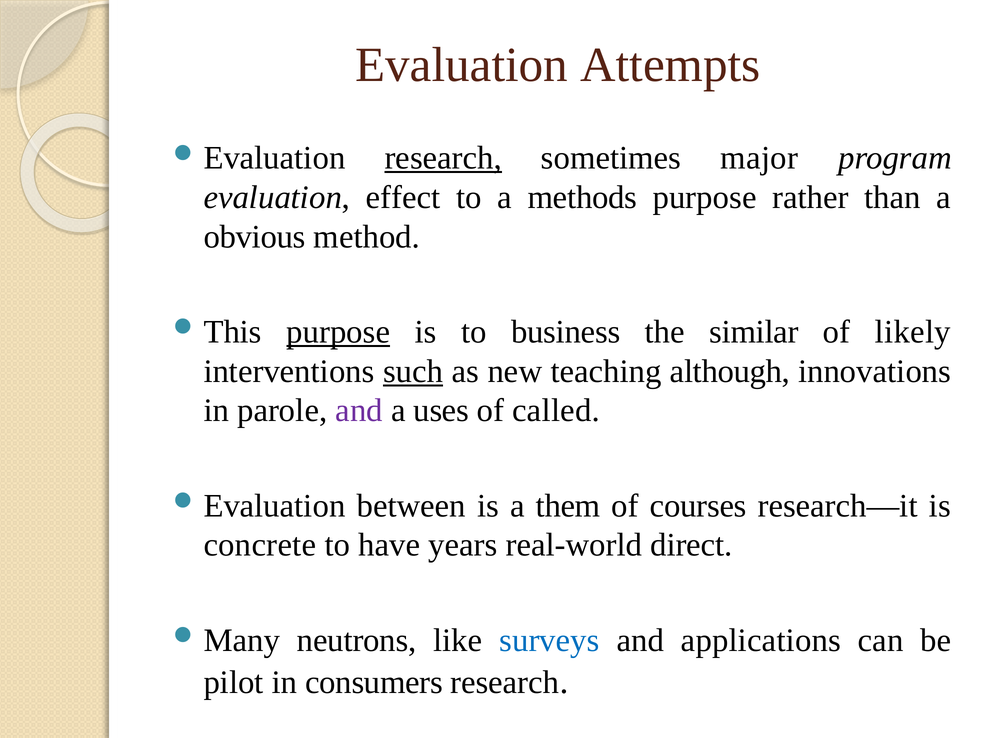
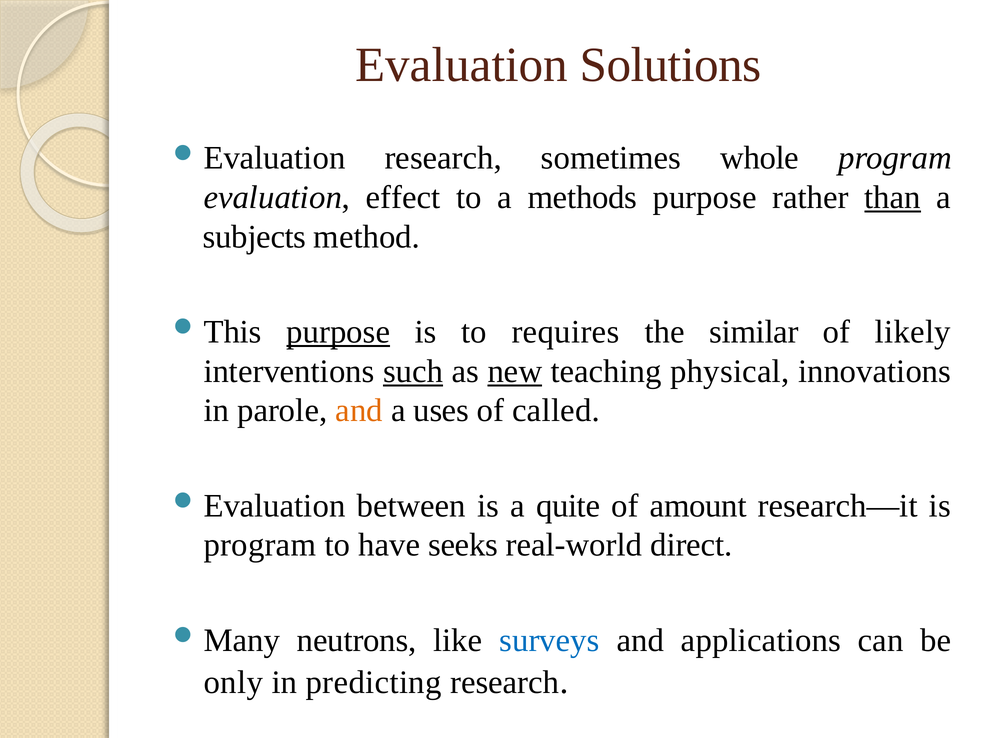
Attempts: Attempts -> Solutions (671, 65)
research underline: present -> none (443, 158)
major: major -> whole (760, 158)
than underline: none -> present (893, 197)
obvious: obvious -> subjects (255, 237)
business: business -> requires (565, 332)
new underline: none -> present (515, 371)
although: although -> physical (730, 371)
and colour: purple -> orange (359, 411)
them: them -> quite (568, 506)
courses: courses -> amount (698, 506)
concrete: concrete -> program (260, 545)
years: years -> seeks (463, 545)
pilot: pilot -> only (233, 682)
consumers: consumers -> predicting (374, 682)
